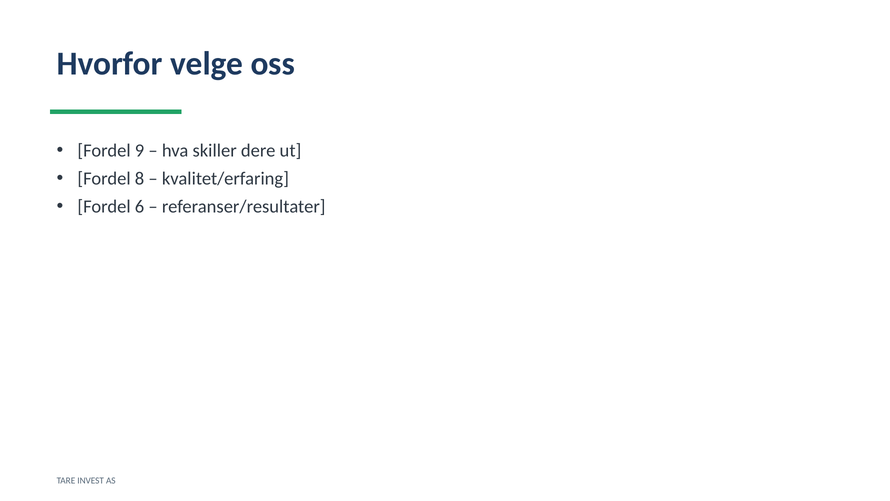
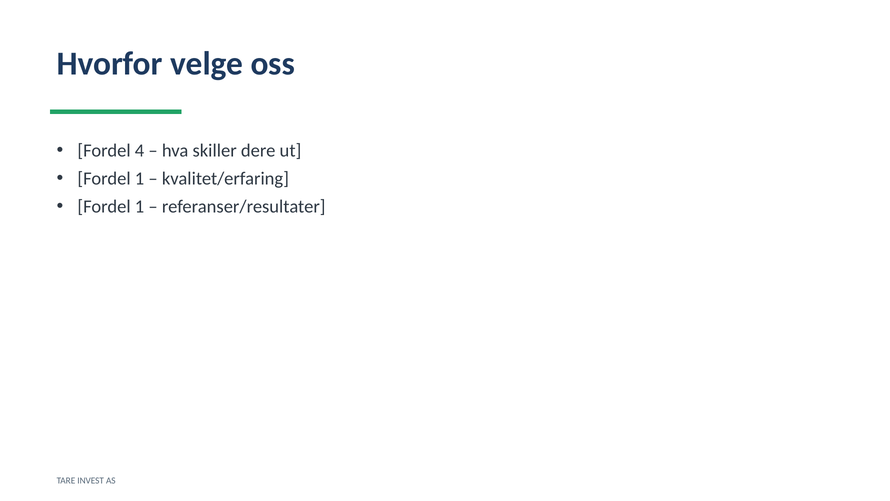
9: 9 -> 4 (140, 151)
8: 8 -> 1 (140, 179)
6: 6 -> 1 (140, 206)
